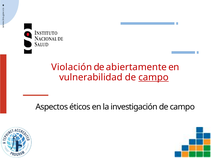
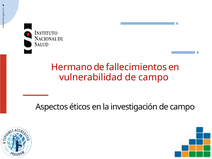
Violación: Violación -> Hermano (72, 67)
abiertamente: abiertamente -> fallecimientos (136, 67)
campo underline: present -> none (154, 77)
